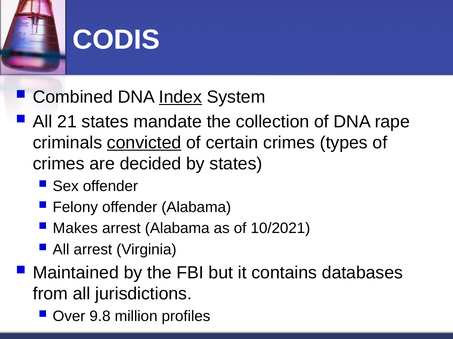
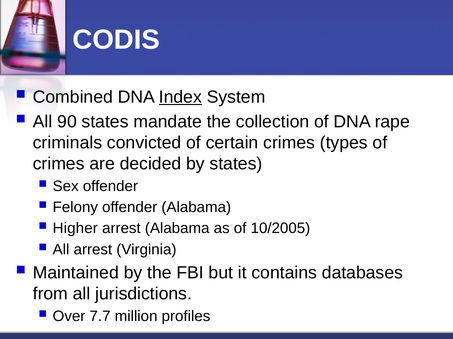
21: 21 -> 90 (67, 122)
convicted underline: present -> none (144, 143)
Makes: Makes -> Higher (75, 229)
10/2021: 10/2021 -> 10/2005 (280, 229)
9.8: 9.8 -> 7.7 (100, 317)
